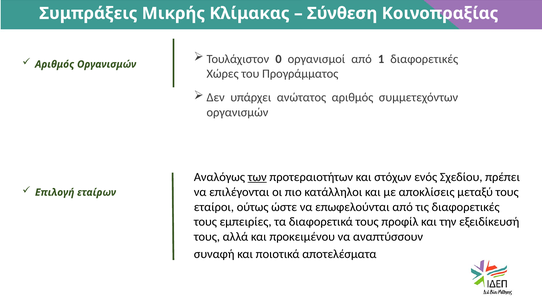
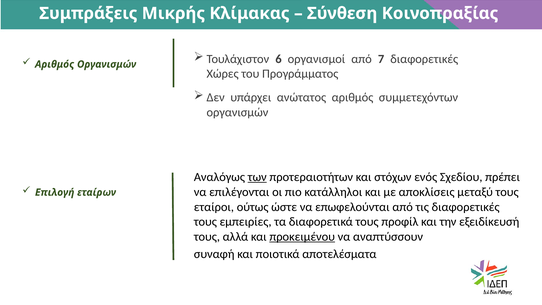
0: 0 -> 6 (278, 59)
1: 1 -> 7 (381, 59)
προκειμένου underline: none -> present (302, 237)
